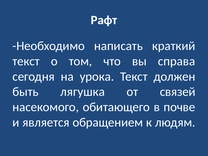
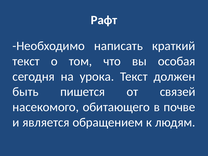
справа: справа -> особая (177, 61)
лягушка: лягушка -> пишется (83, 92)
